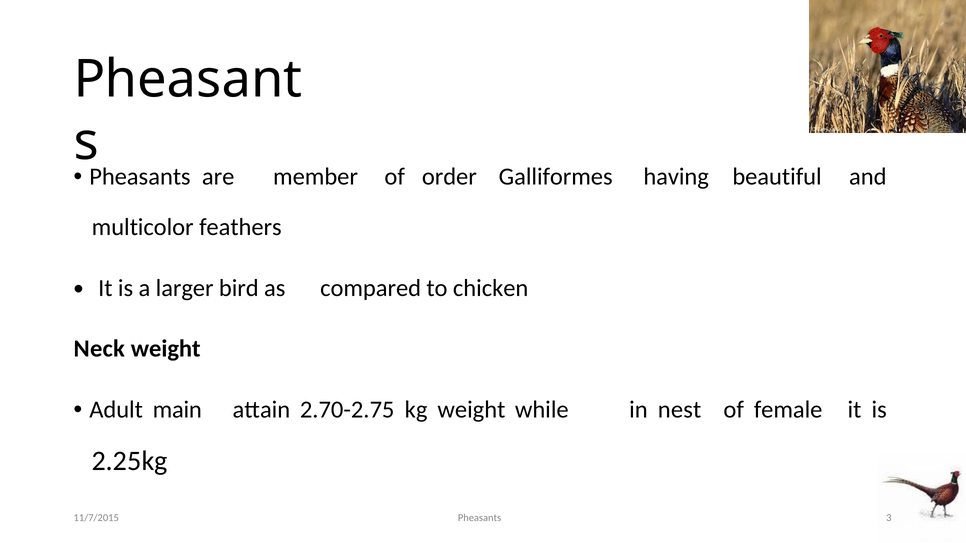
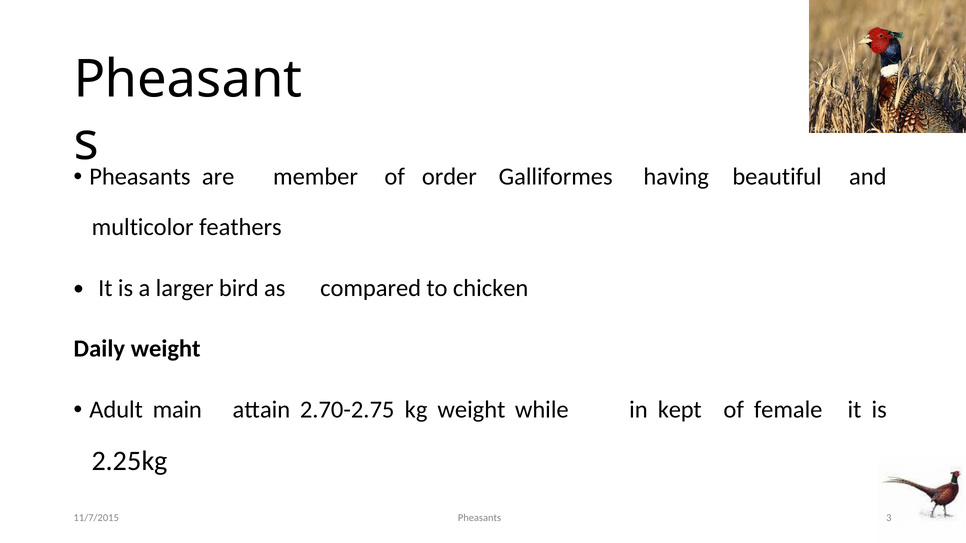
Neck: Neck -> Daily (99, 349)
nest: nest -> kept (680, 410)
